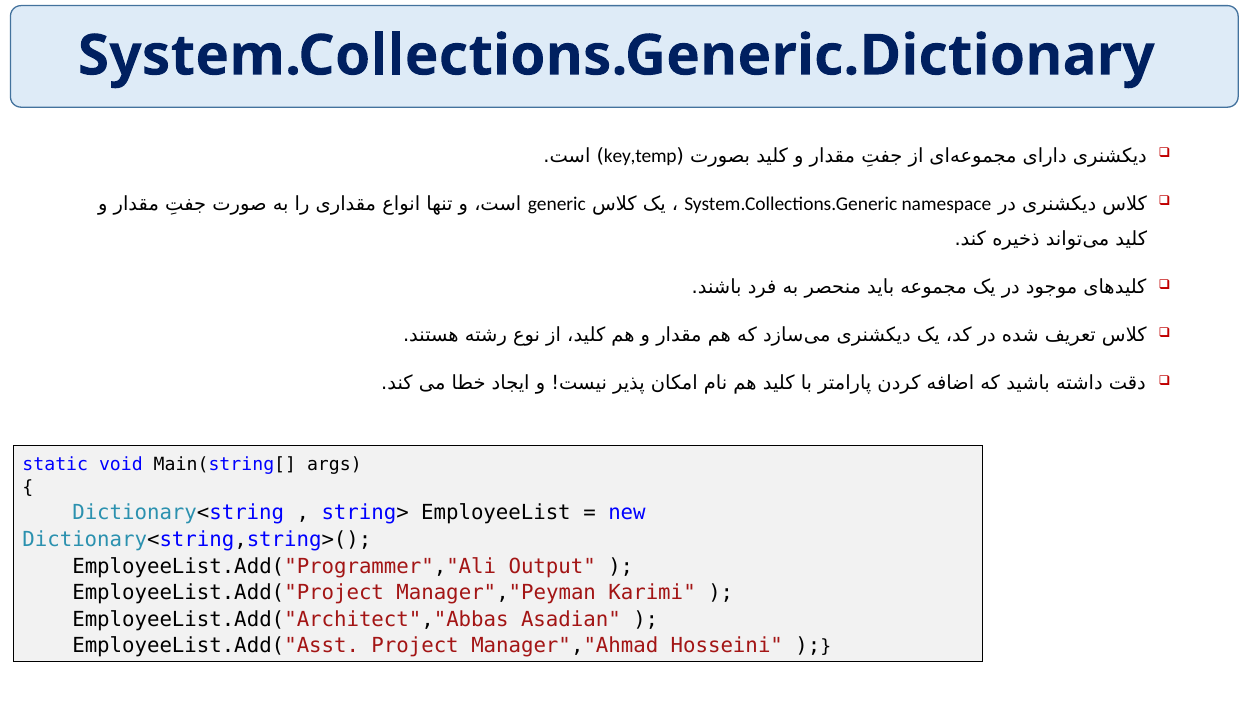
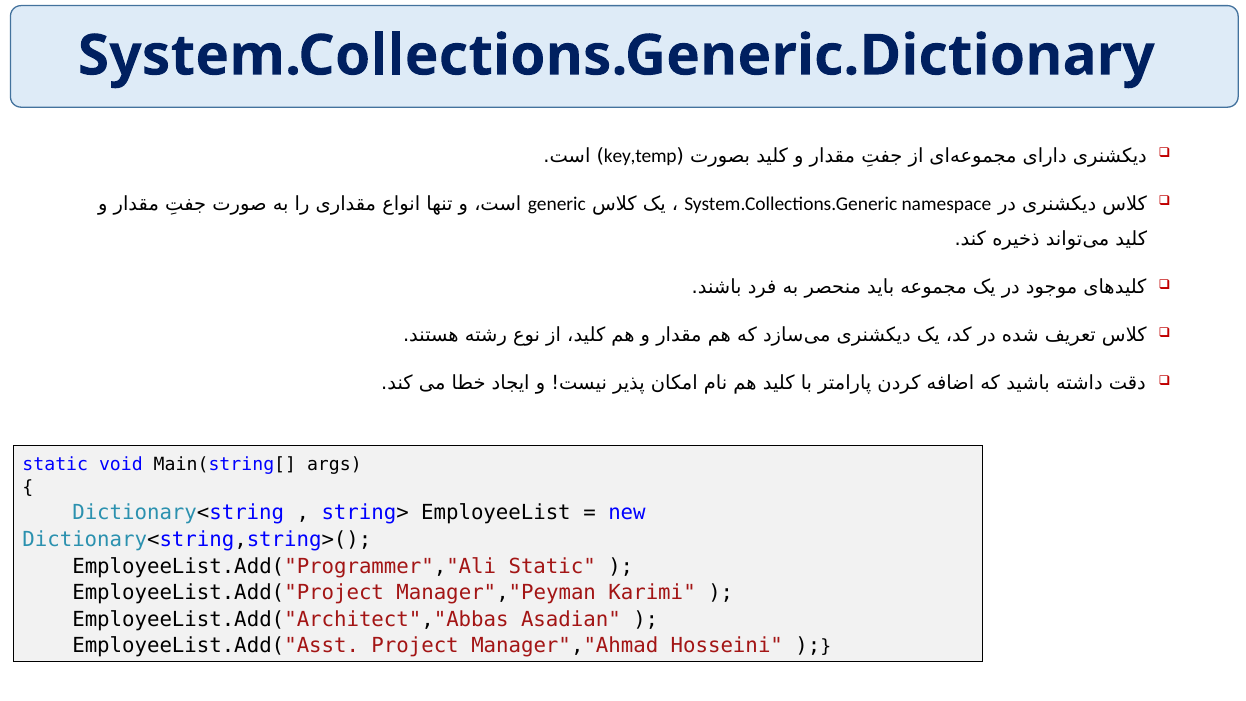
EmployeeList.Add("Programmer","Ali Output: Output -> Static (552, 566)
